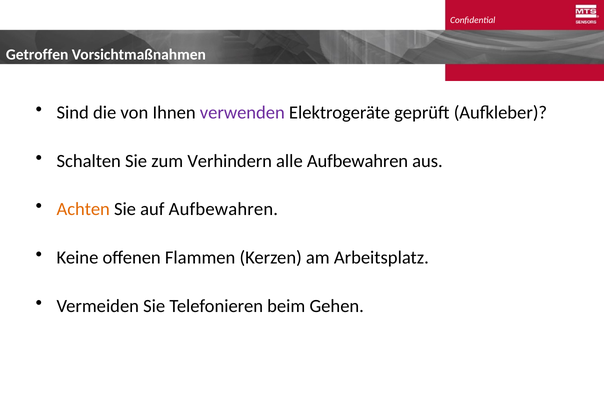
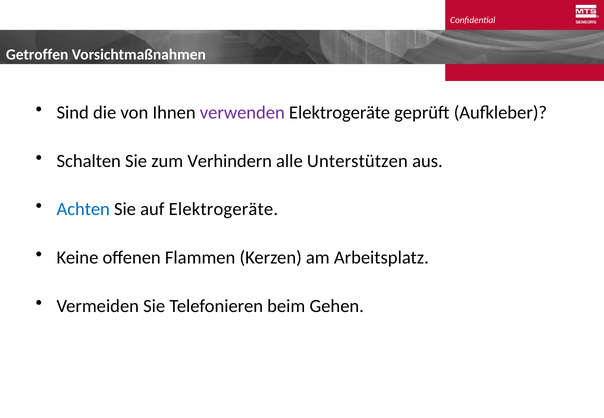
alle Aufbewahren: Aufbewahren -> Unterstützen (357, 161)
Achten colour: orange -> blue (83, 209)
auf Aufbewahren: Aufbewahren -> Elektrogeräte (223, 209)
